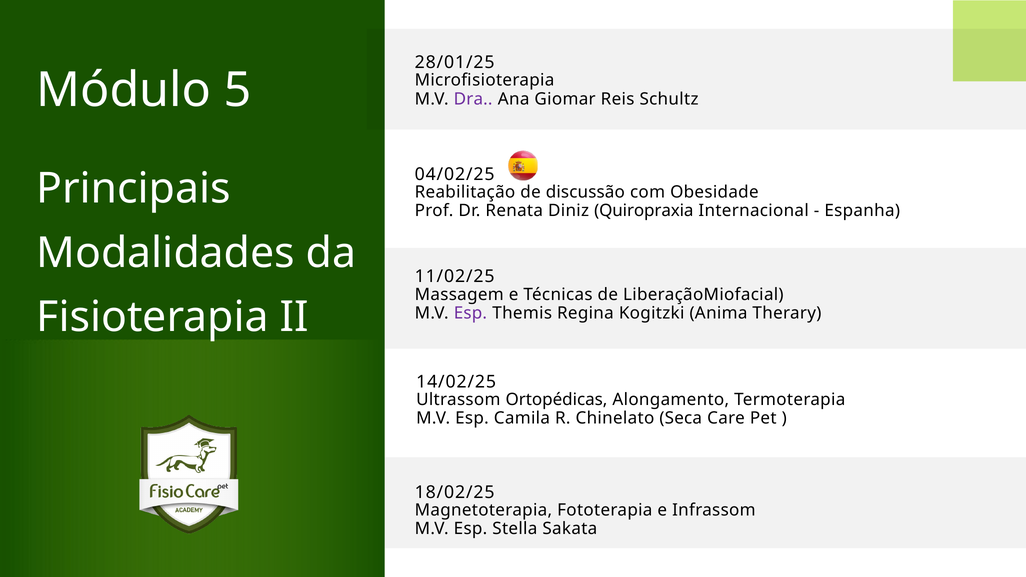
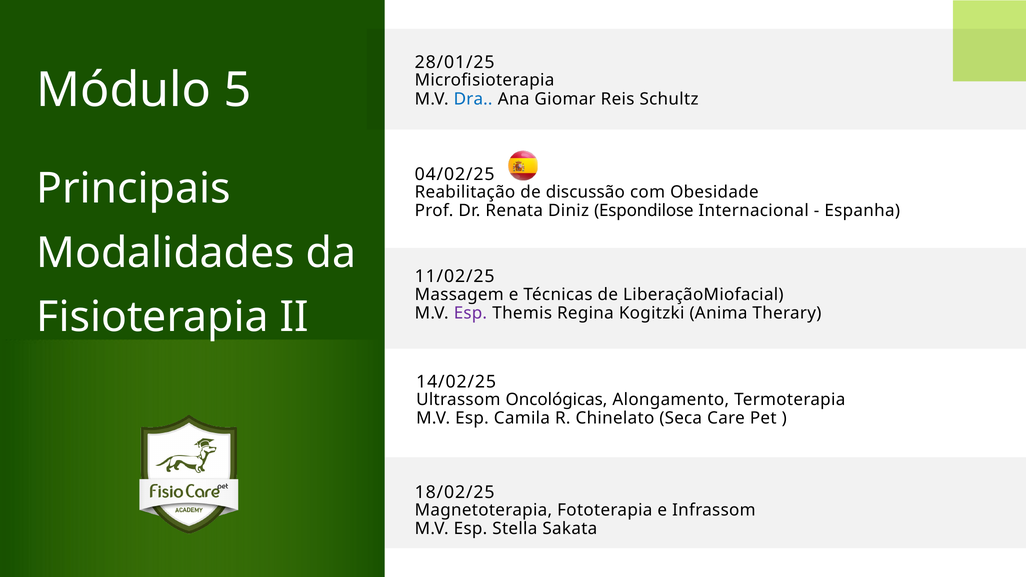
Dra colour: purple -> blue (473, 99)
Quiropraxia: Quiropraxia -> Espondilose (644, 211)
Ortopédicas: Ortopédicas -> Oncológicas (556, 400)
